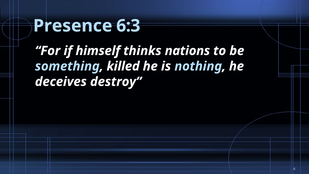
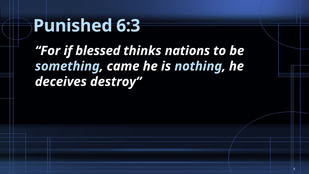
Presence: Presence -> Punished (73, 26)
himself: himself -> blessed (98, 51)
killed: killed -> came (123, 66)
